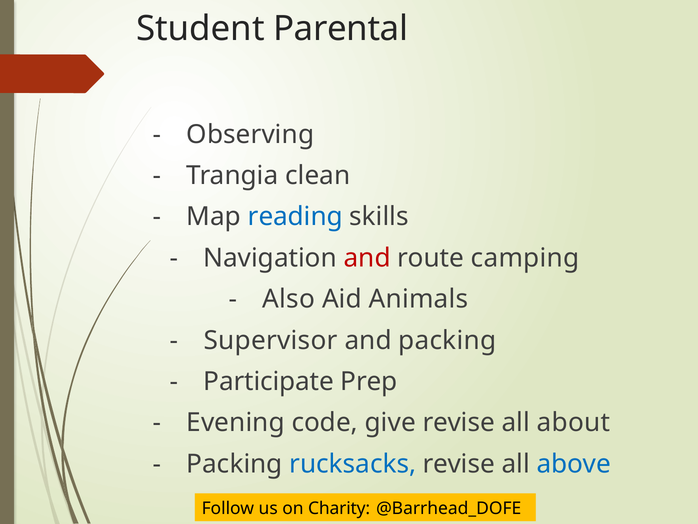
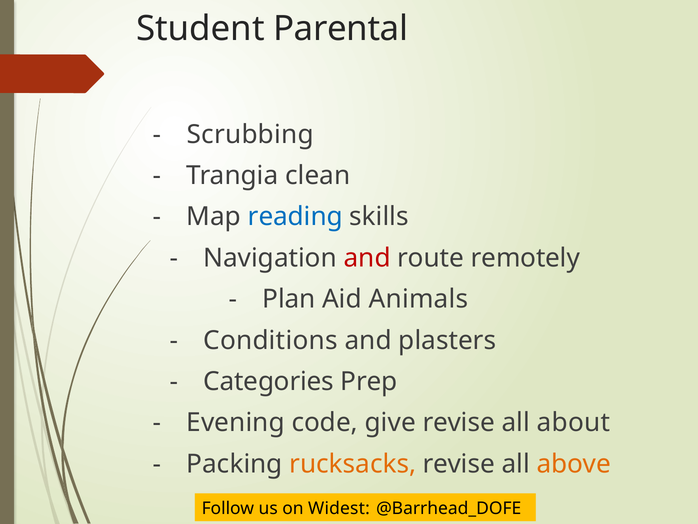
Observing: Observing -> Scrubbing (250, 134)
camping: camping -> remotely (525, 258)
Also: Also -> Plan (289, 299)
Supervisor: Supervisor -> Conditions (271, 340)
and packing: packing -> plasters (447, 340)
Participate: Participate -> Categories (269, 381)
rucksacks colour: blue -> orange (353, 463)
above colour: blue -> orange (574, 463)
Charity: Charity -> Widest (339, 508)
